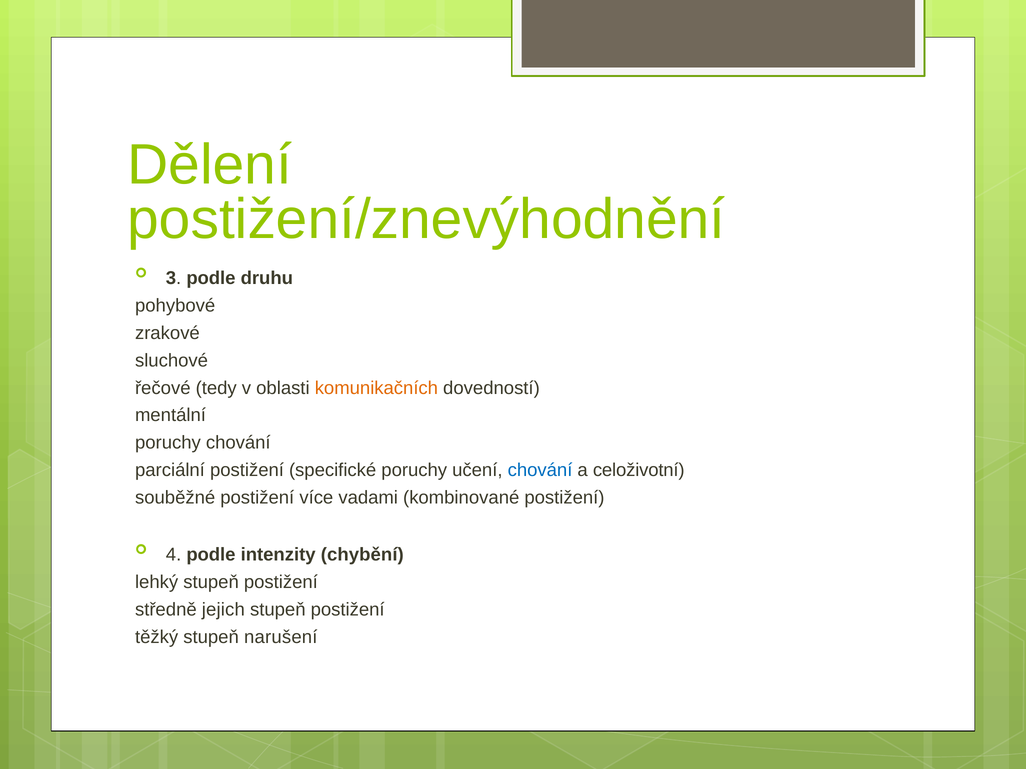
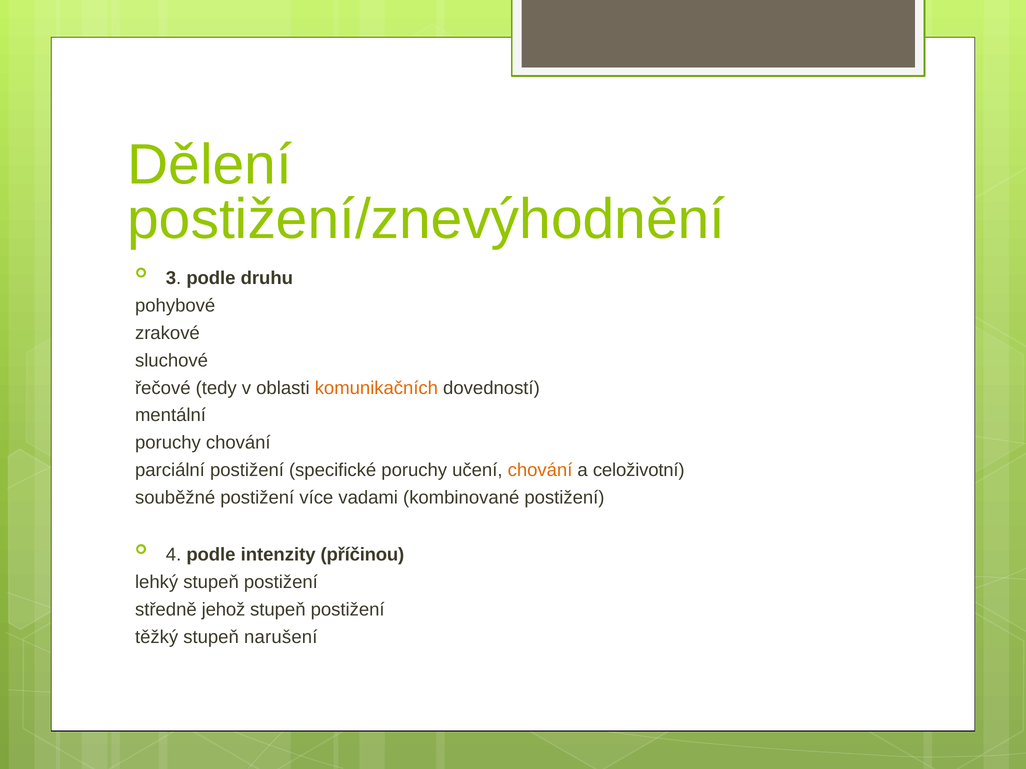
chování colour: blue -> orange (540, 471)
chybění: chybění -> příčinou (362, 555)
jejich: jejich -> jehož (223, 610)
